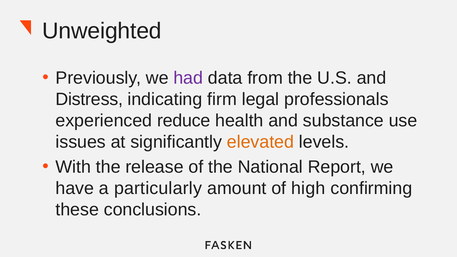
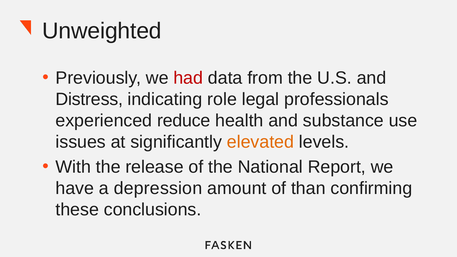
had colour: purple -> red (188, 78)
firm: firm -> role (222, 99)
particularly: particularly -> depression (158, 188)
high: high -> than (308, 188)
